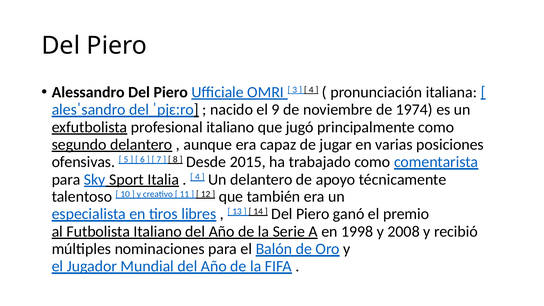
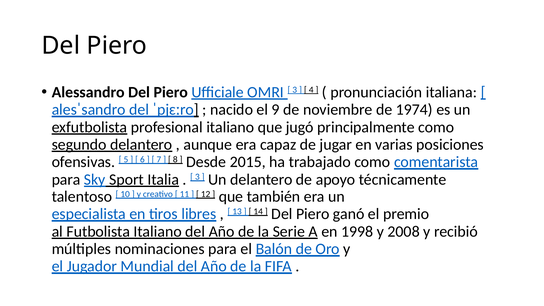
4: 4 -> 3 (197, 177)
